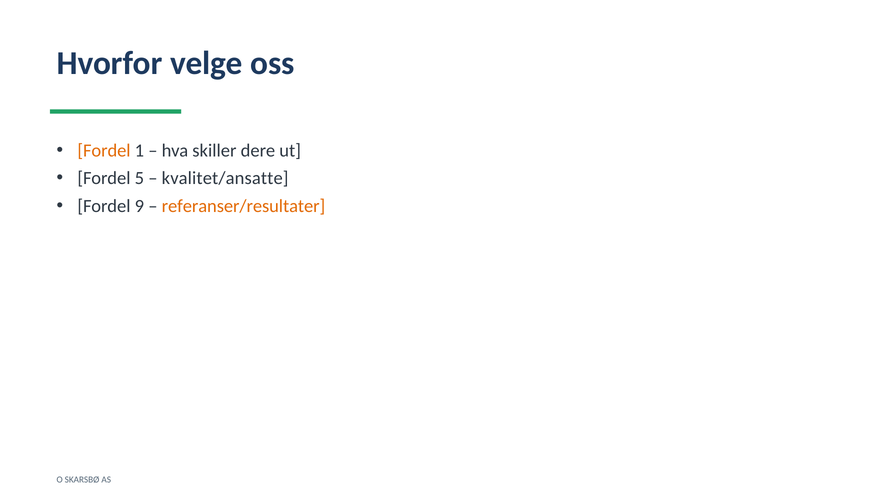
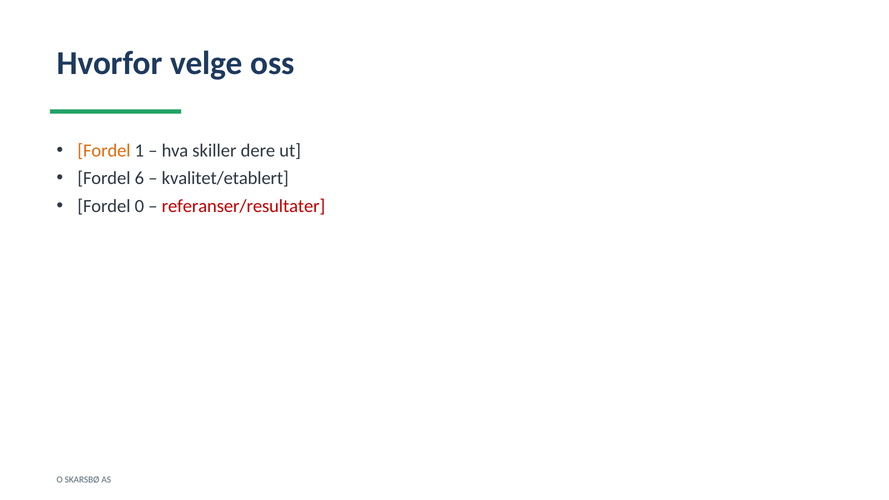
5: 5 -> 6 (139, 178)
kvalitet/ansatte: kvalitet/ansatte -> kvalitet/etablert (225, 178)
9: 9 -> 0 (139, 206)
referanser/resultater colour: orange -> red (243, 206)
